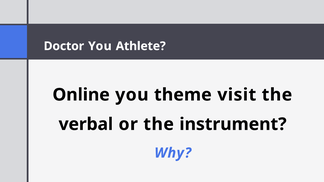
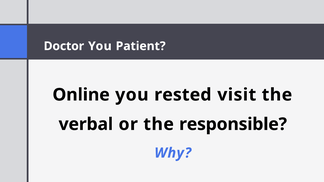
Athlete: Athlete -> Patient (141, 46)
theme: theme -> rested (183, 95)
instrument: instrument -> responsible (233, 124)
